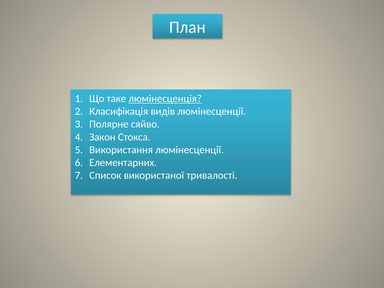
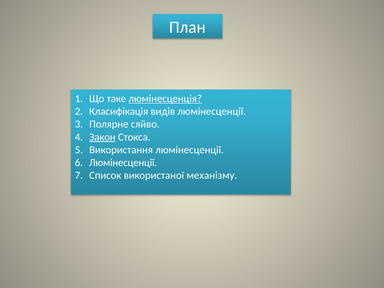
Закон underline: none -> present (102, 137)
Елементарних: Елементарних -> Люмінесценції (123, 163)
тривалості: тривалості -> механізму (212, 175)
